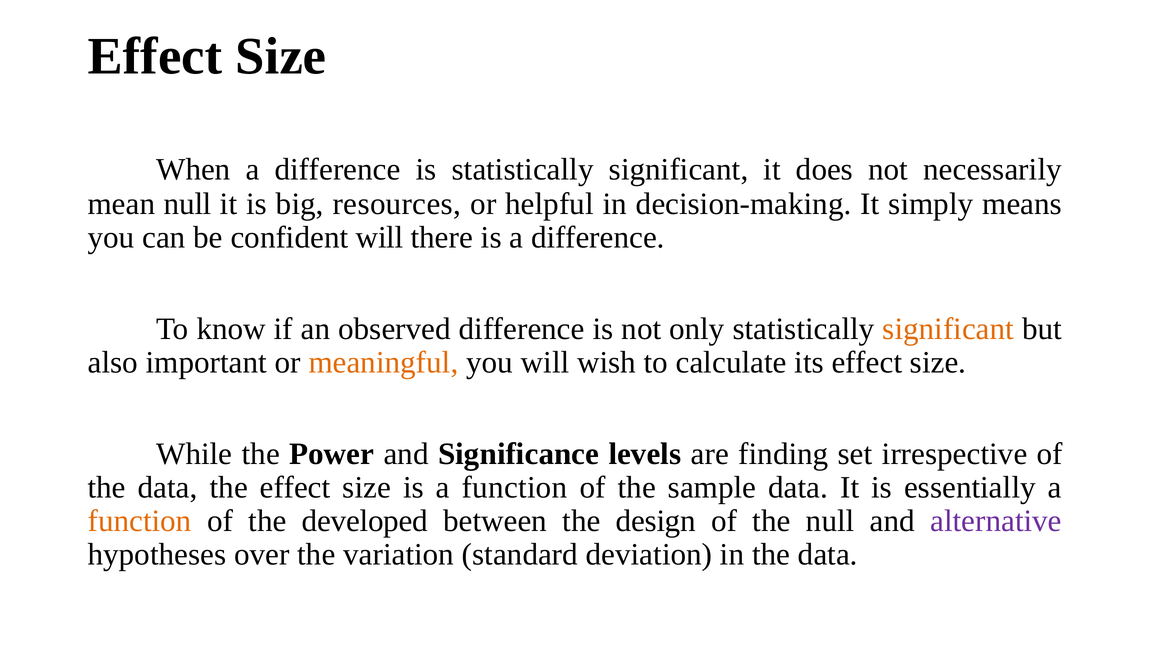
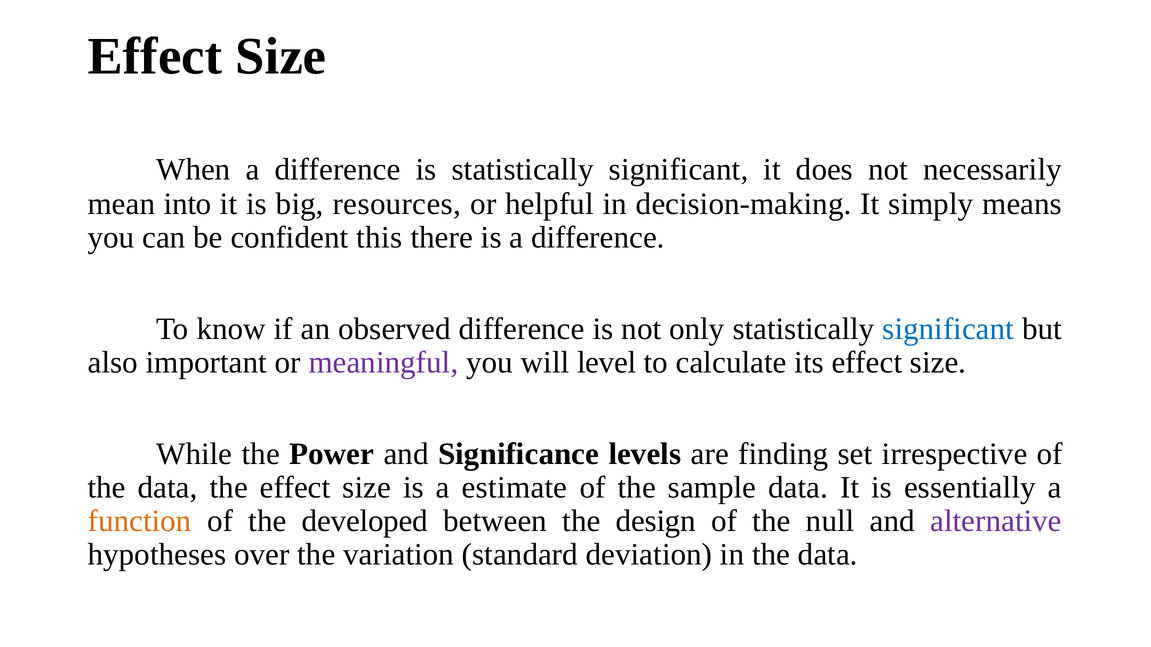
mean null: null -> into (188, 204)
confident will: will -> this (379, 238)
significant colour: orange -> blue (948, 329)
meaningful colour: orange -> purple (383, 363)
wish: wish -> level (607, 363)
is a function: function -> estimate (515, 488)
